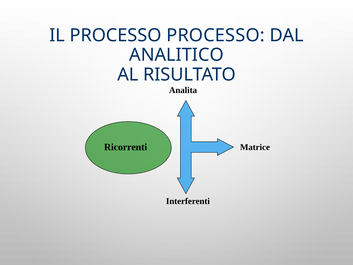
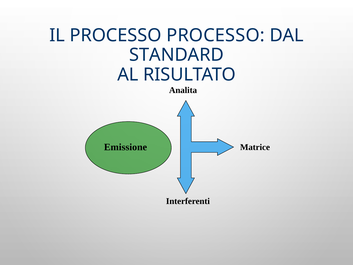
ANALITICO: ANALITICO -> STANDARD (177, 55)
Ricorrenti: Ricorrenti -> Emissione (126, 147)
